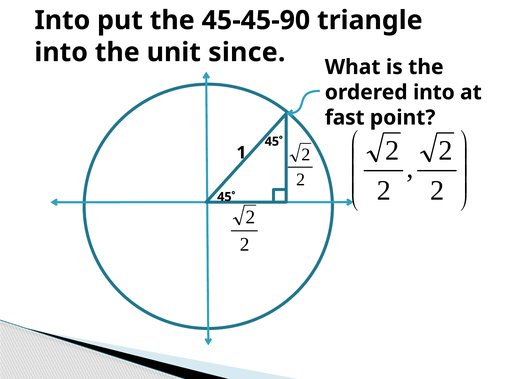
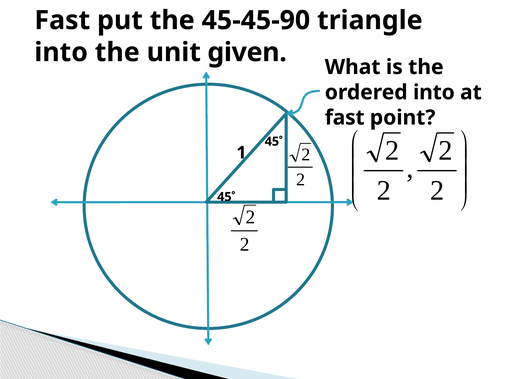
Into: Into -> Fast (62, 20)
since: since -> given (247, 52)
